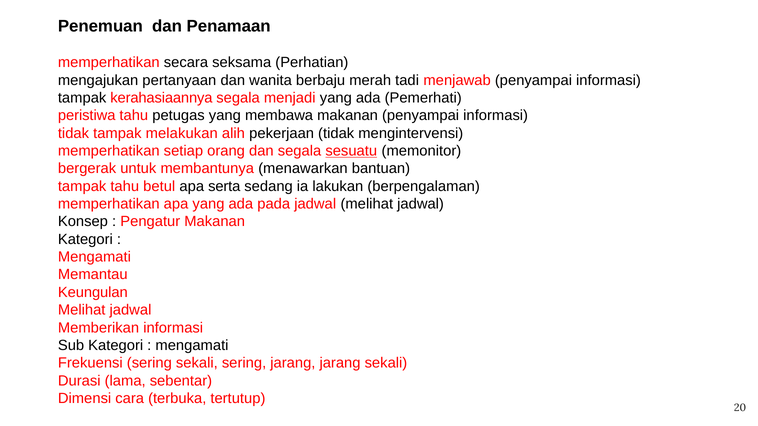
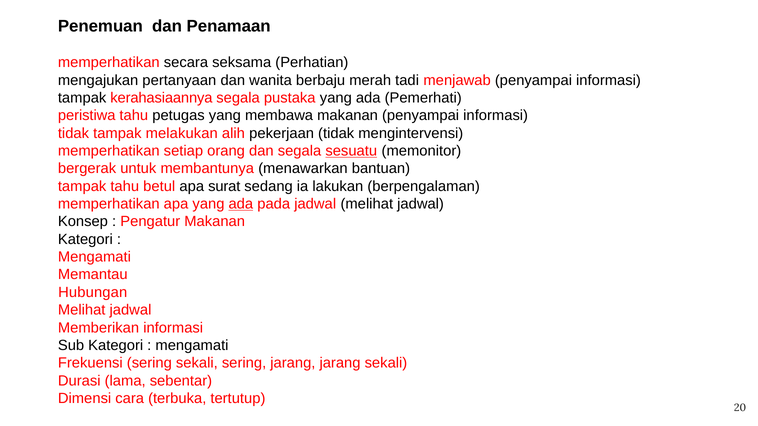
menjadi: menjadi -> pustaka (290, 98)
serta: serta -> surat (224, 186)
ada underline: none -> present (241, 204)
Keungulan: Keungulan -> Hubungan (93, 293)
